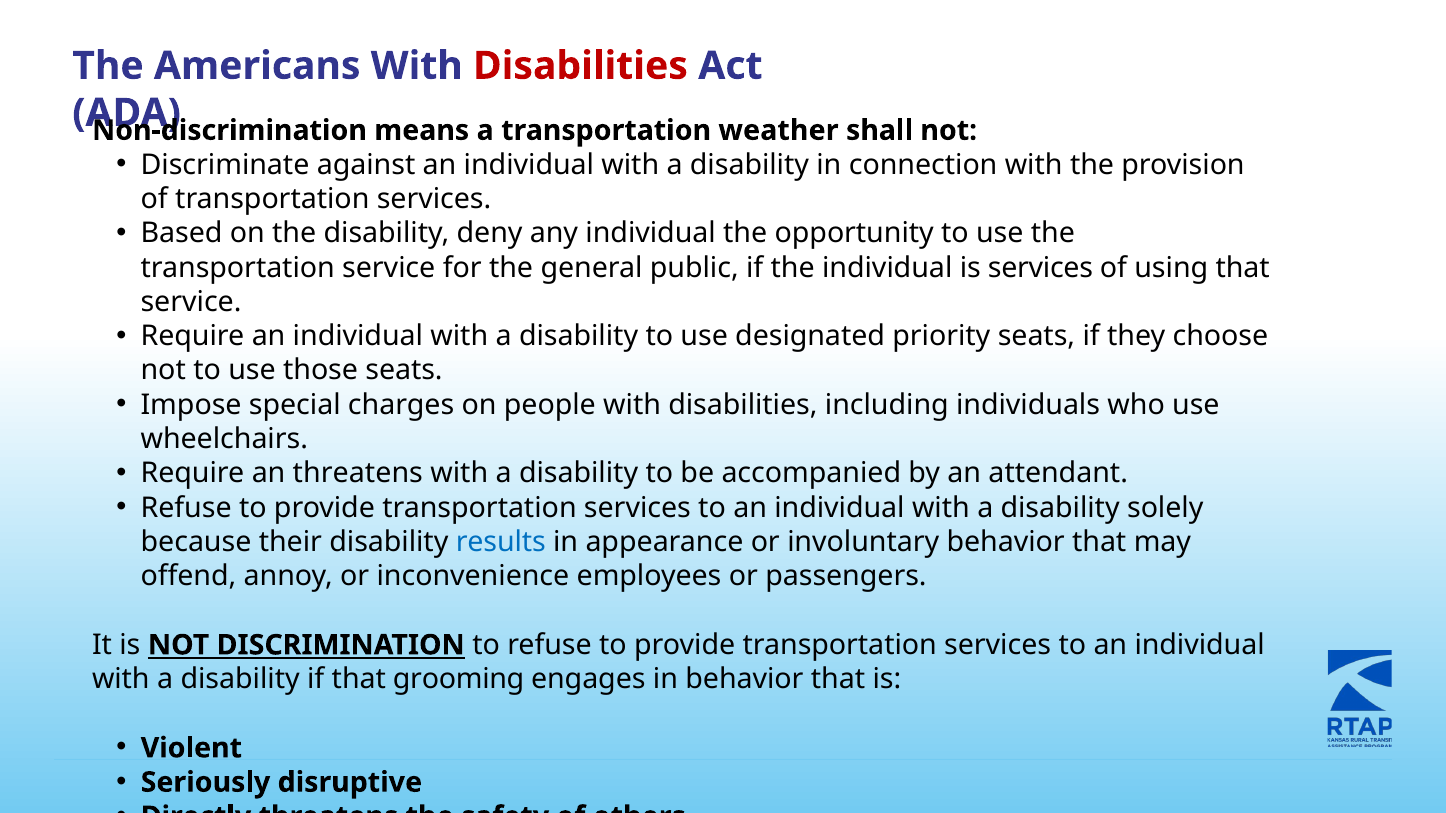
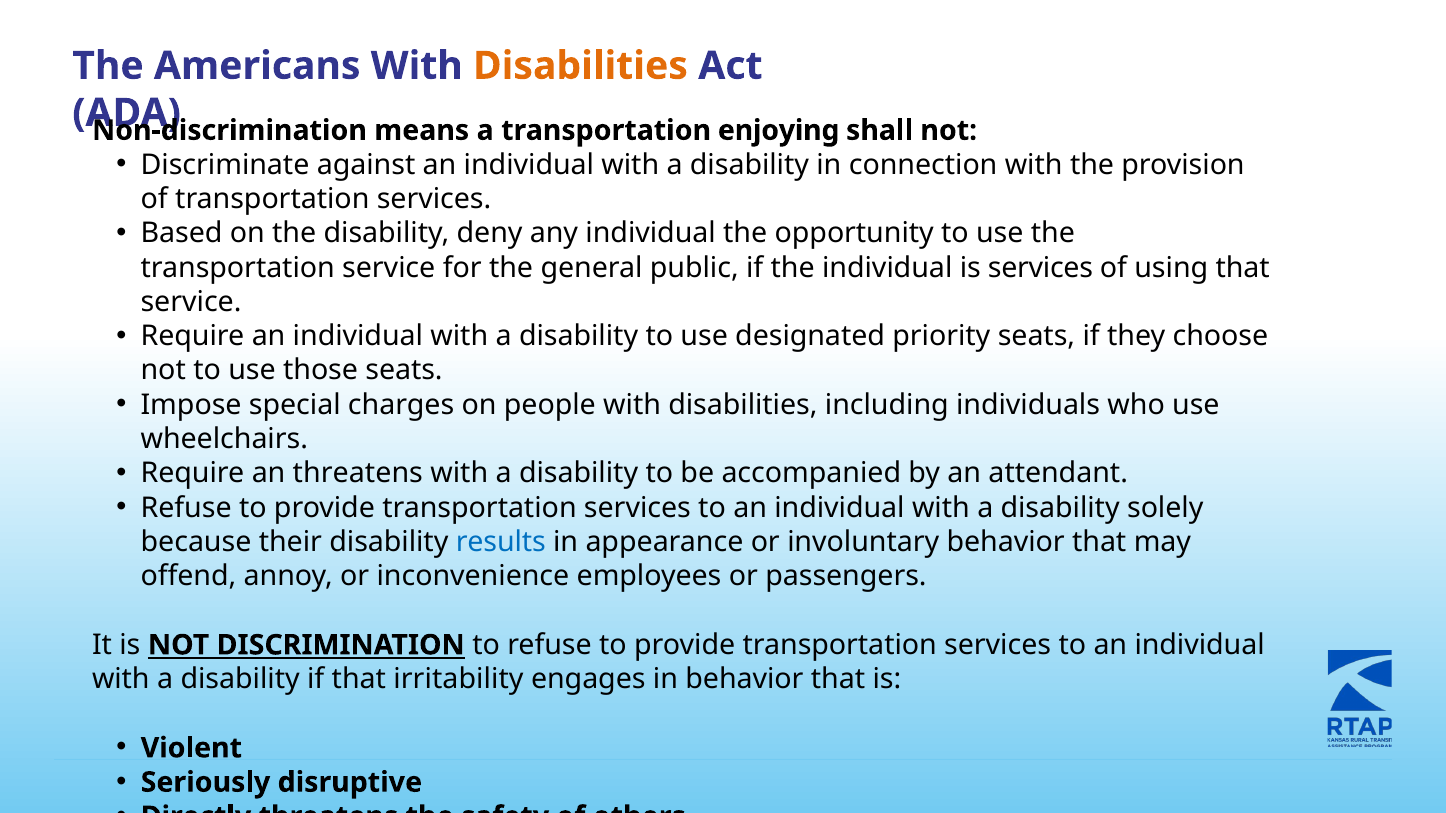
Disabilities colour: red -> orange (580, 66)
weather: weather -> enjoying (779, 130)
grooming: grooming -> irritability (458, 680)
